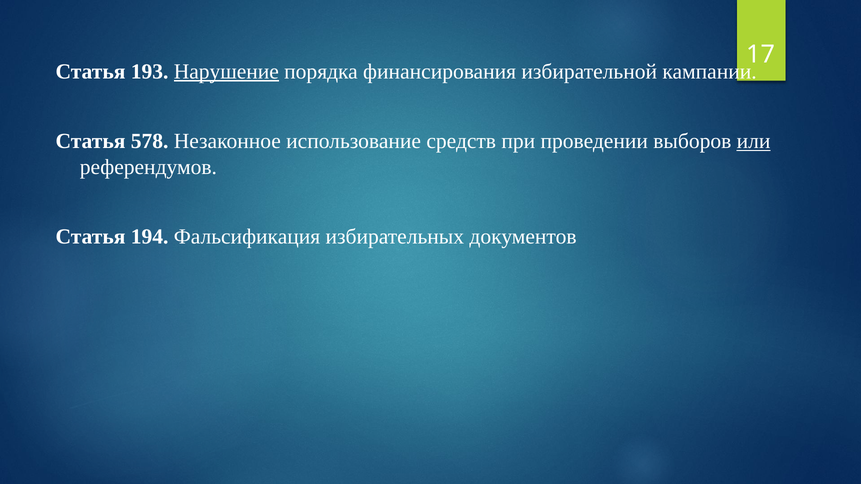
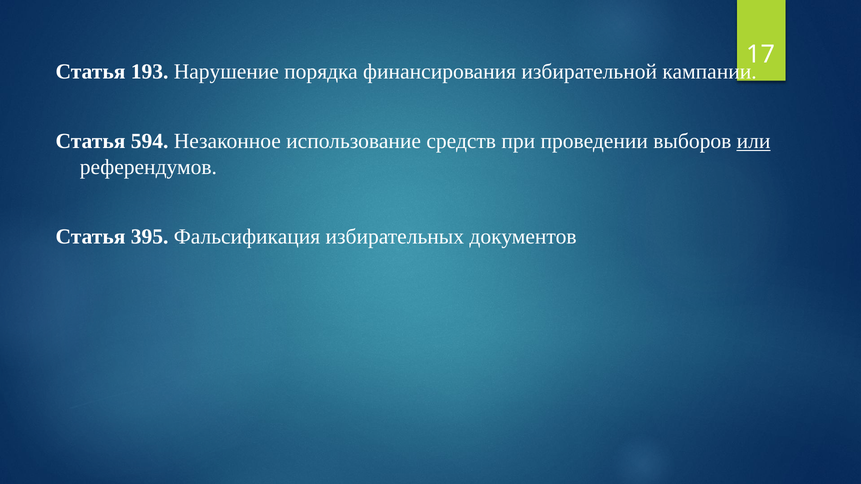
Нарушение underline: present -> none (226, 72)
578: 578 -> 594 (150, 141)
194: 194 -> 395 (150, 237)
